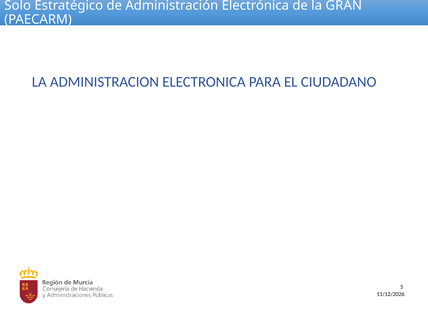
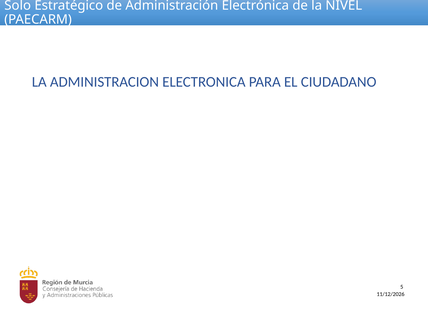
GRAN: GRAN -> NIVEL (344, 5)
